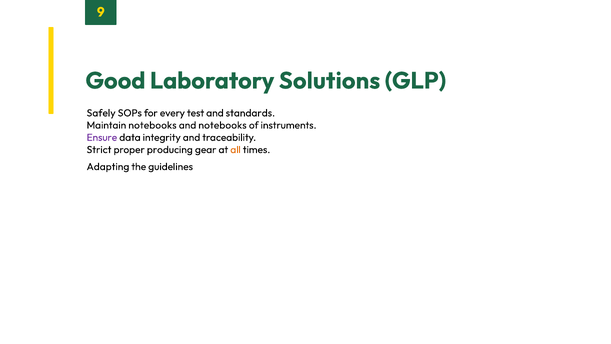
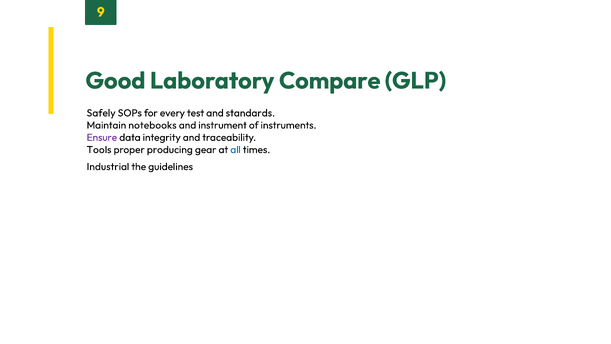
Solutions: Solutions -> Compare (330, 81)
and notebooks: notebooks -> instrument (223, 125)
Strict: Strict -> Tools (99, 150)
all colour: orange -> blue (236, 150)
Adapting: Adapting -> Industrial (108, 167)
